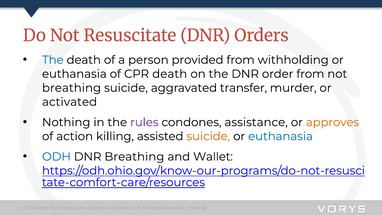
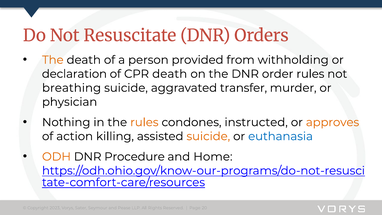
The colour: blue -> orange (53, 60)
euthanasia: euthanasia -> declaration (74, 74)
order from: from -> rules (310, 74)
activated: activated -> physician (70, 102)
rules colour: purple -> orange (144, 122)
assistance: assistance -> instructed (256, 122)
ODH colour: blue -> orange (56, 157)
DNR Breathing: Breathing -> Procedure (135, 157)
Wallet: Wallet -> Home (213, 157)
